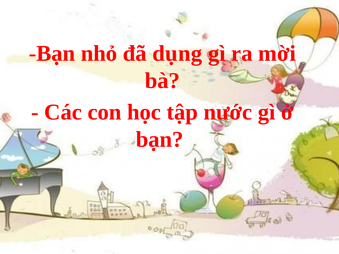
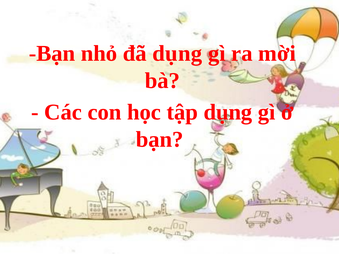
tập nước: nước -> dụng (228, 112)
